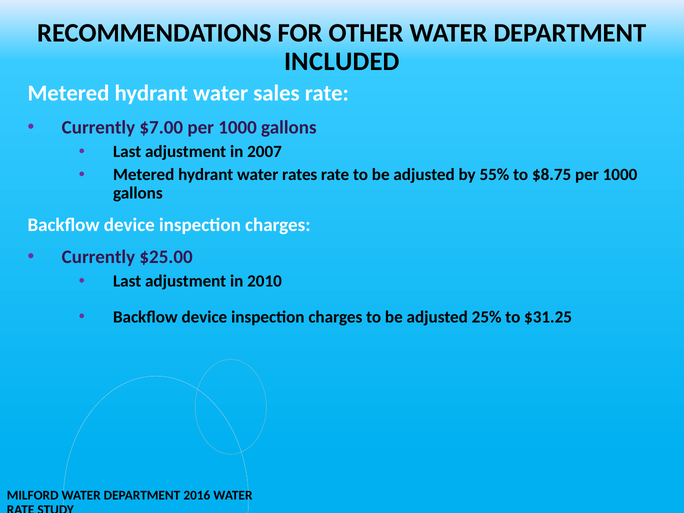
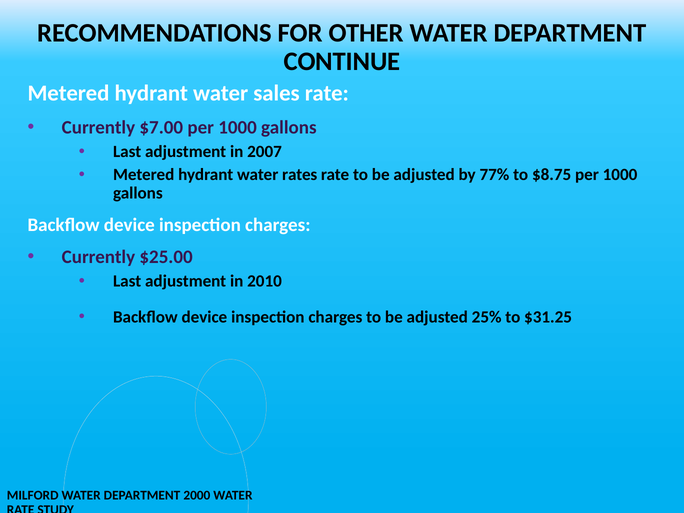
INCLUDED: INCLUDED -> CONTINUE (342, 62)
55%: 55% -> 77% (494, 175)
2016: 2016 -> 2000 (197, 495)
